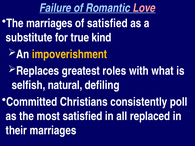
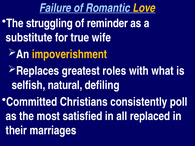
Love colour: pink -> yellow (144, 8)
The marriages: marriages -> struggling (49, 23)
of satisfied: satisfied -> reminder (107, 23)
kind: kind -> wife (101, 38)
